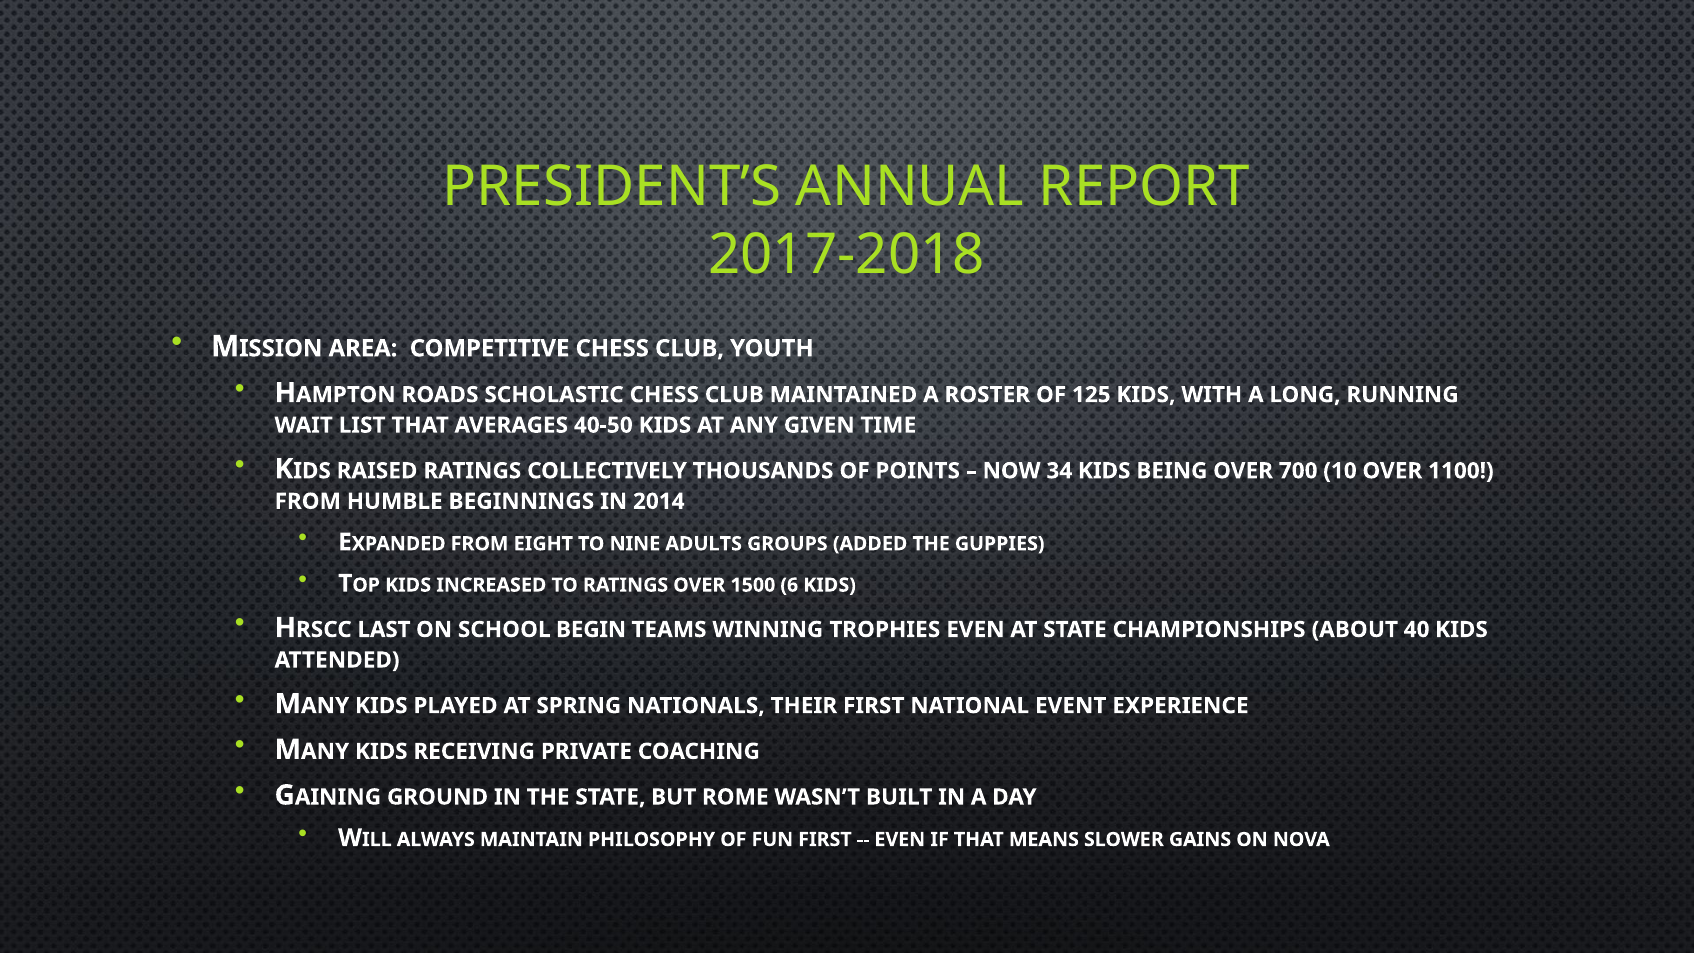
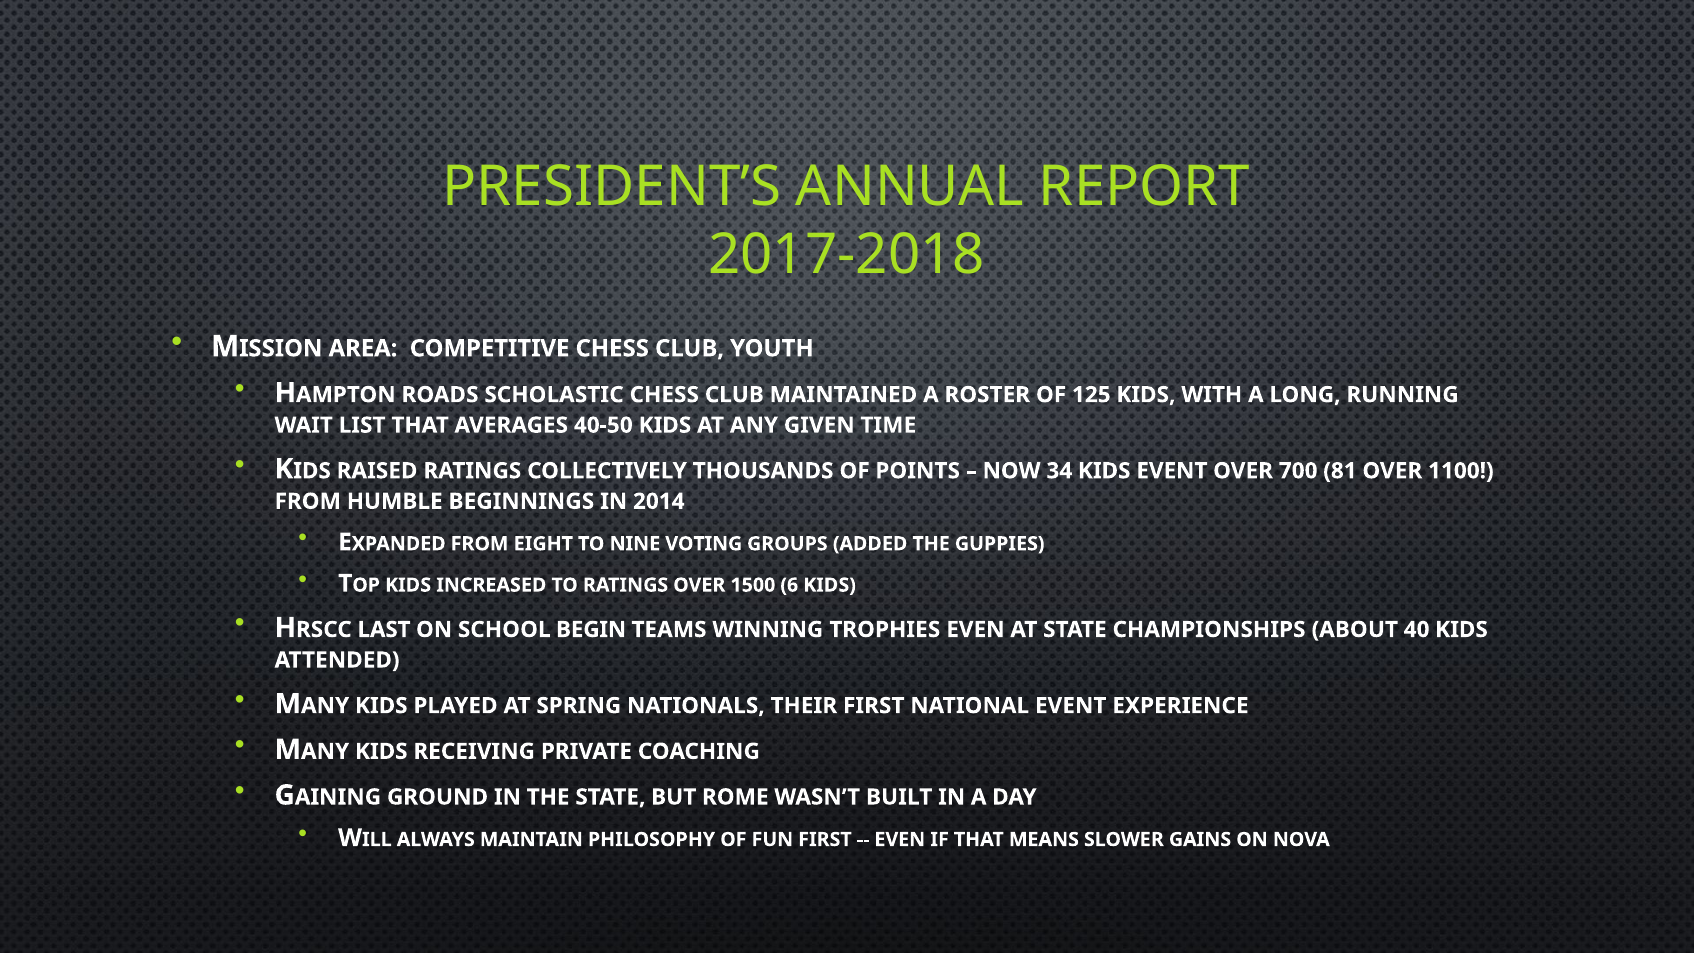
KIDS BEING: BEING -> EVENT (1172, 471)
10: 10 -> 81 (1340, 471)
ADULTS: ADULTS -> VOTING (704, 544)
